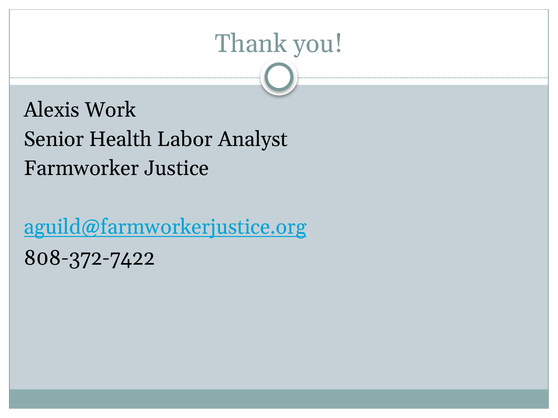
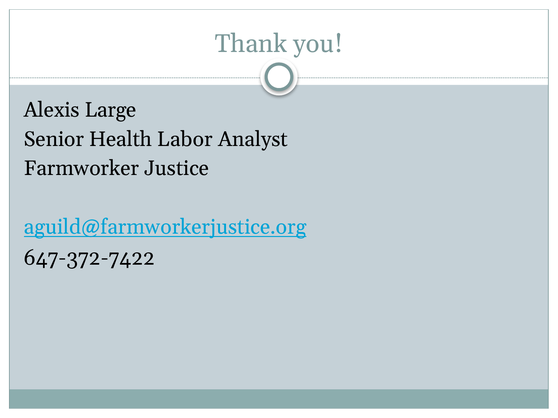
Work: Work -> Large (111, 110)
808-372-7422: 808-372-7422 -> 647-372-7422 (89, 258)
